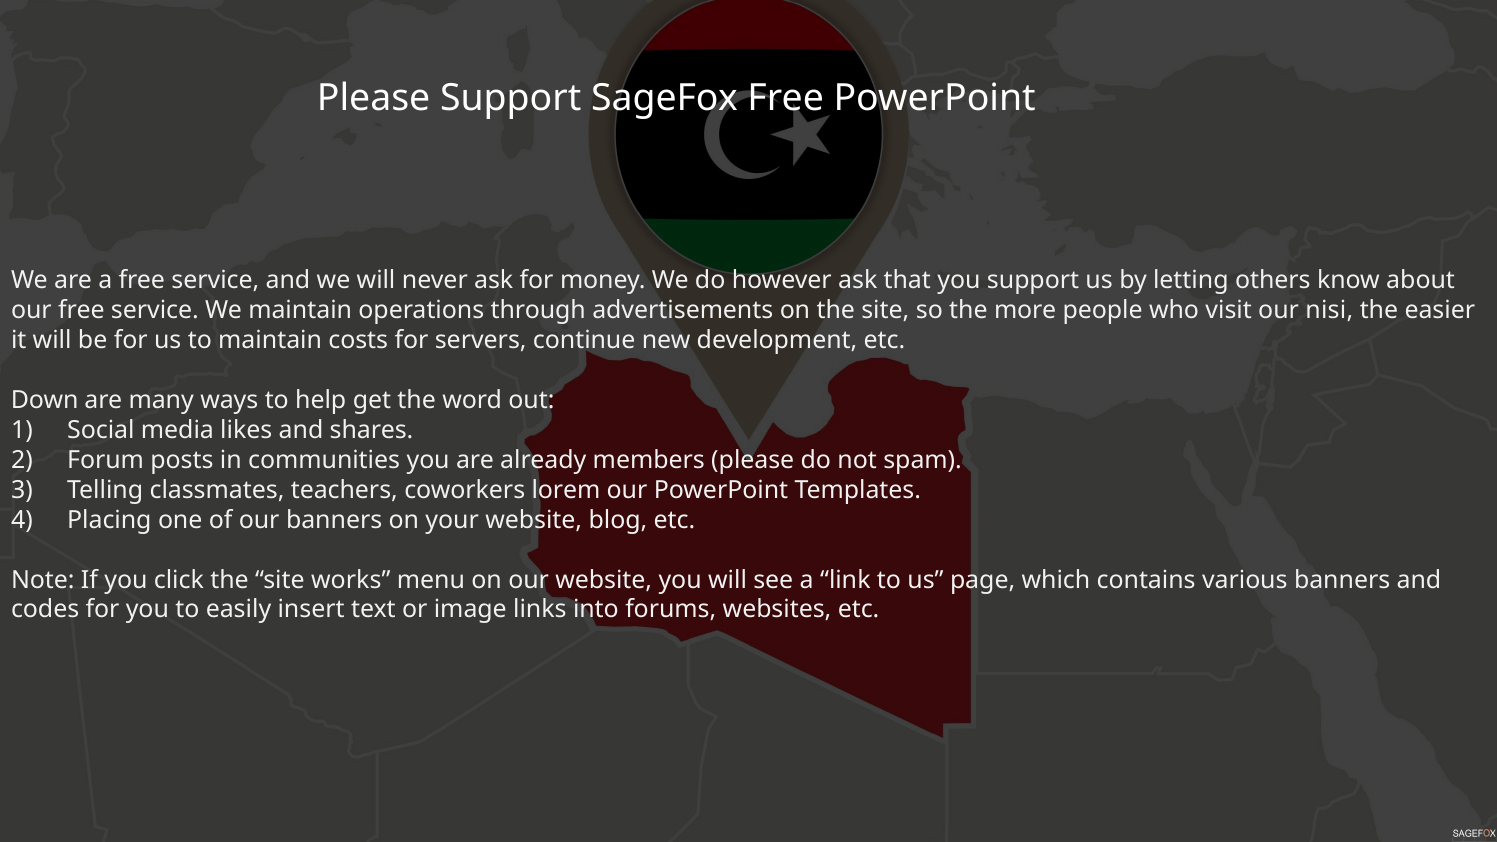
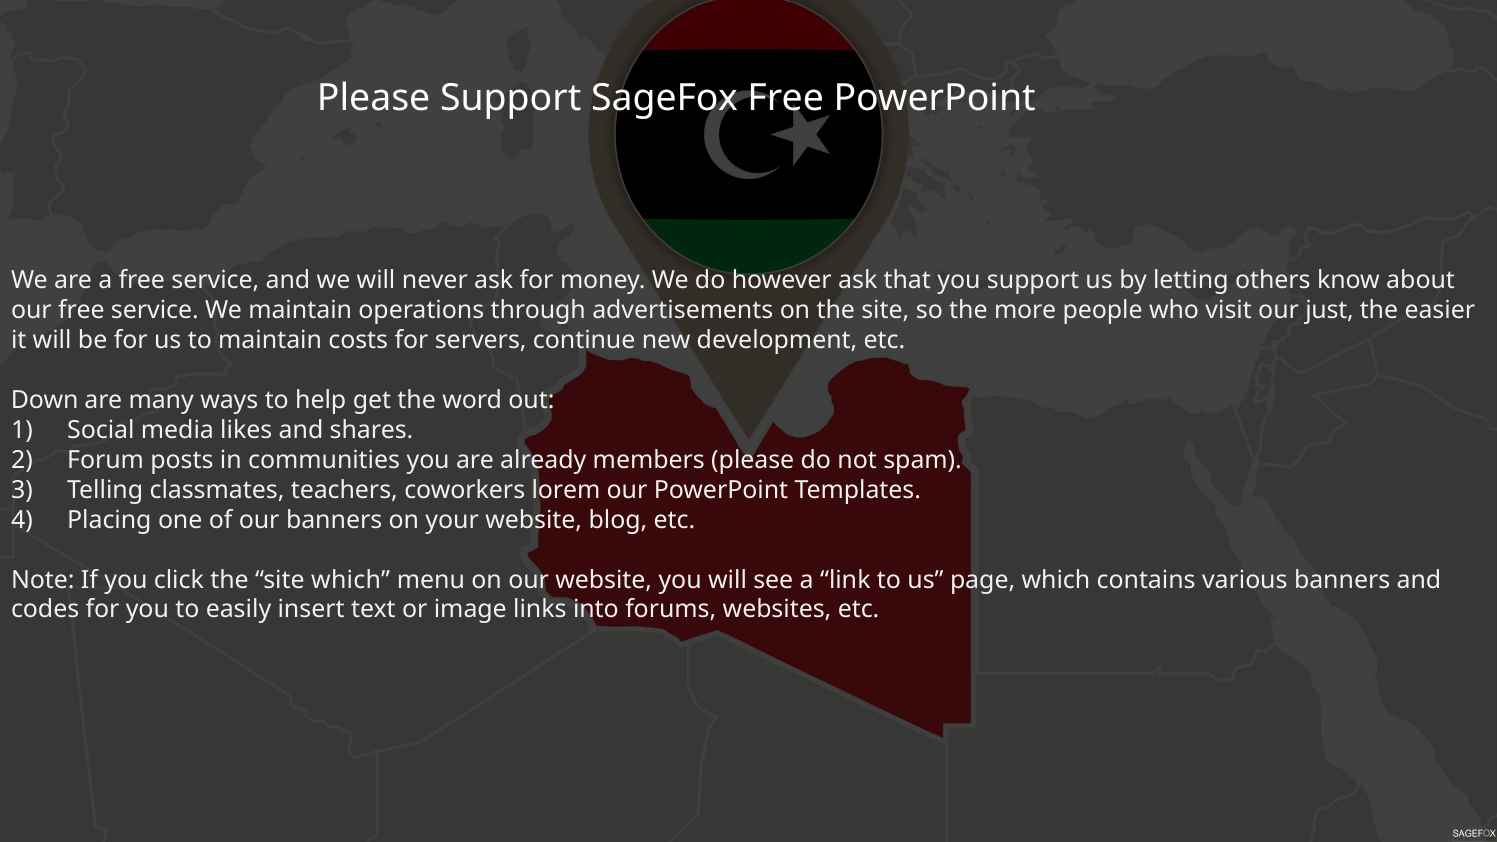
nisi: nisi -> just (1330, 311)
site works: works -> which (351, 580)
